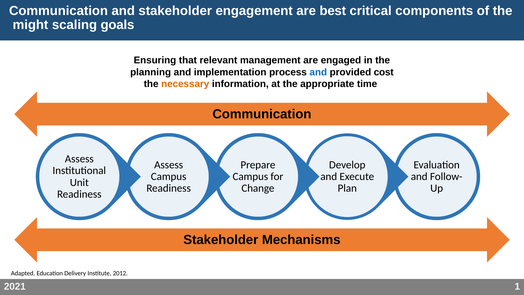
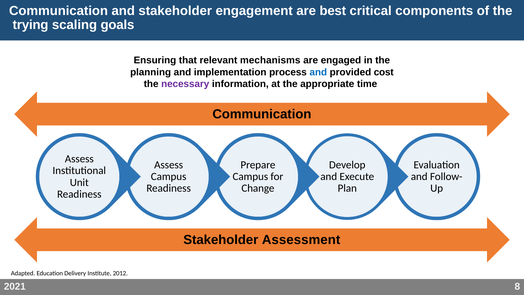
might: might -> trying (31, 25)
management: management -> mechanisms (270, 60)
necessary colour: orange -> purple (185, 84)
Mechanisms: Mechanisms -> Assessment (301, 240)
1: 1 -> 8 (517, 286)
